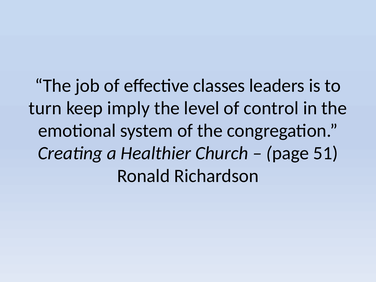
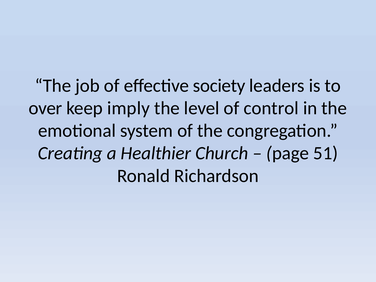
classes: classes -> society (219, 86)
turn: turn -> over (45, 108)
